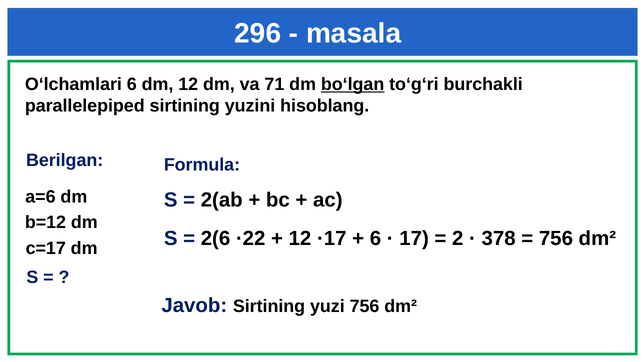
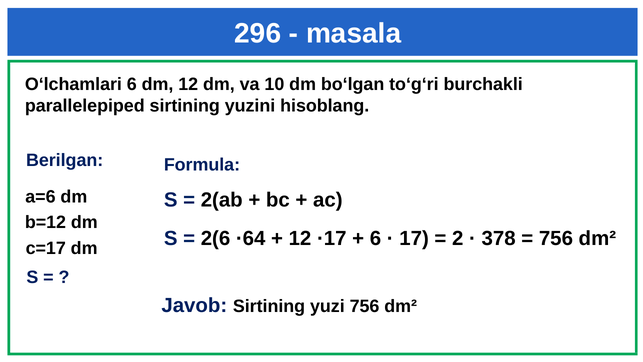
71: 71 -> 10 (274, 84)
bo‘lgan underline: present -> none (353, 84)
·22: ·22 -> ·64 (251, 238)
